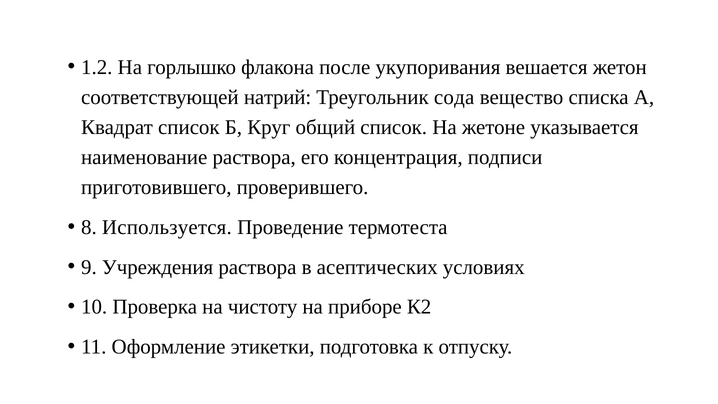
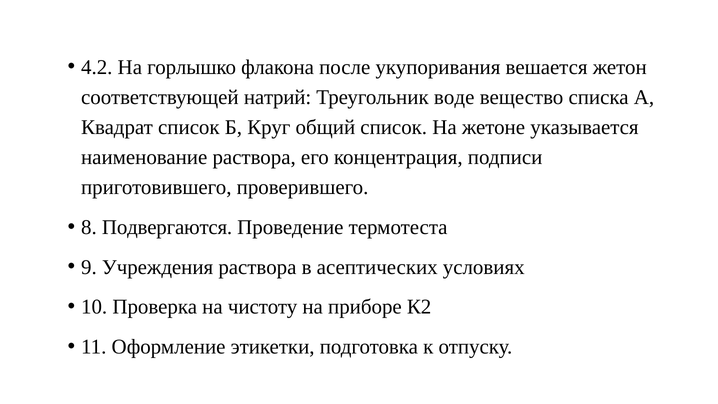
1.2: 1.2 -> 4.2 (97, 67)
сода: сода -> воде (454, 97)
Используется: Используется -> Подвергаются (167, 227)
